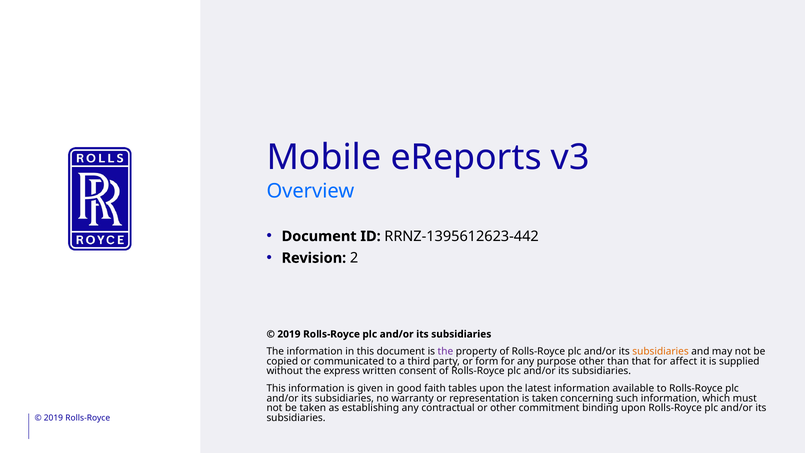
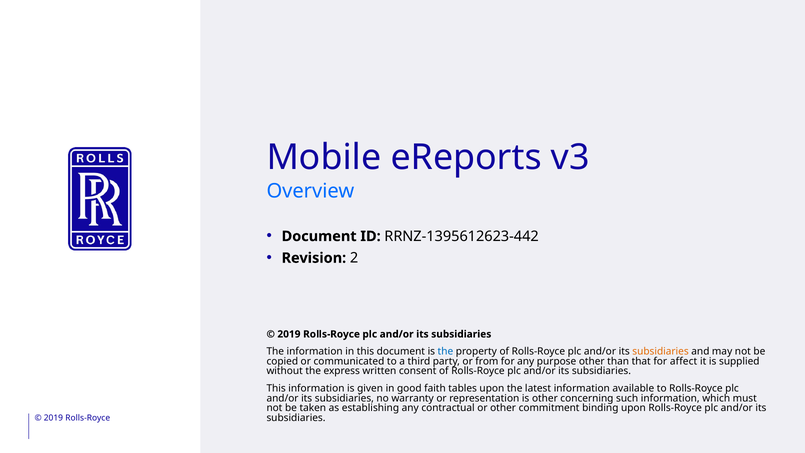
the colour: purple -> blue (445, 351)
form: form -> from (487, 361)
is taken: taken -> other (545, 398)
